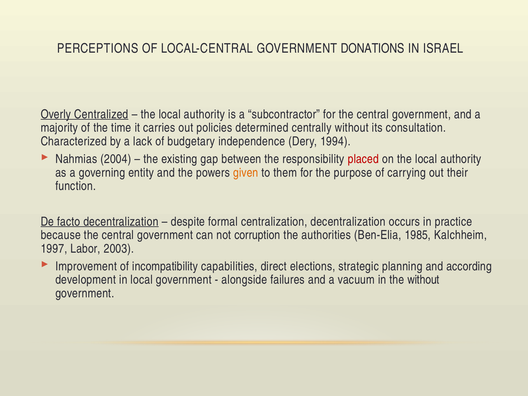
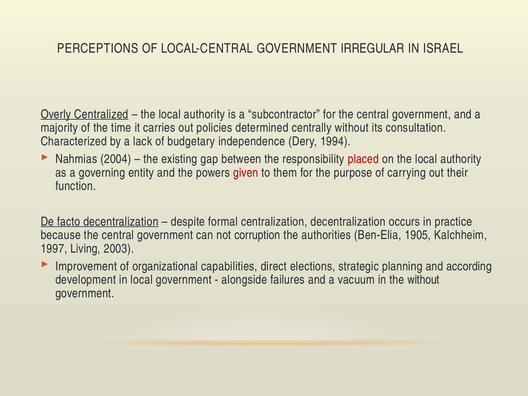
DONATIONS: DONATIONS -> IRREGULAR (373, 48)
given colour: orange -> red (246, 173)
1985: 1985 -> 1905 (418, 235)
Labor: Labor -> Living (85, 249)
incompatibility: incompatibility -> organizational (165, 266)
